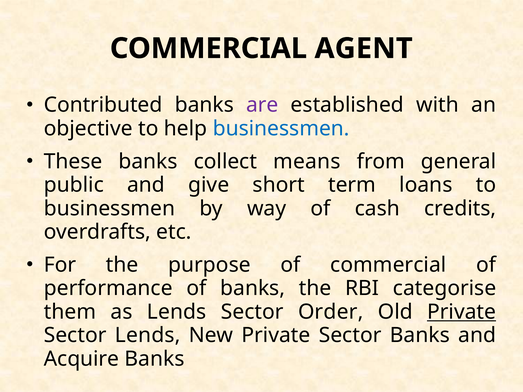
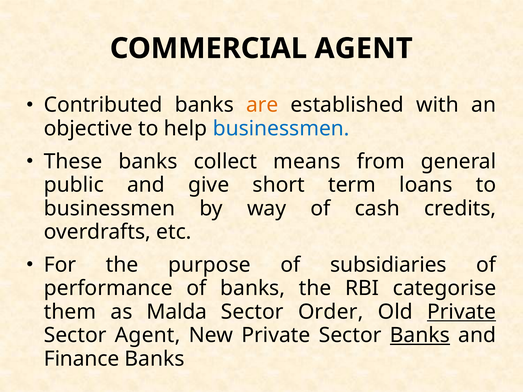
are colour: purple -> orange (262, 105)
of commercial: commercial -> subsidiaries (388, 265)
as Lends: Lends -> Malda (177, 312)
Sector Lends: Lends -> Agent (148, 335)
Banks underline: none -> present (420, 335)
Acquire: Acquire -> Finance (82, 359)
